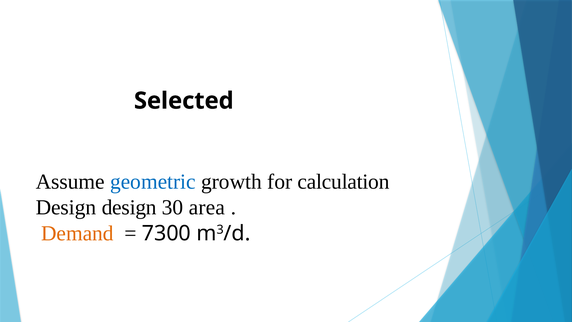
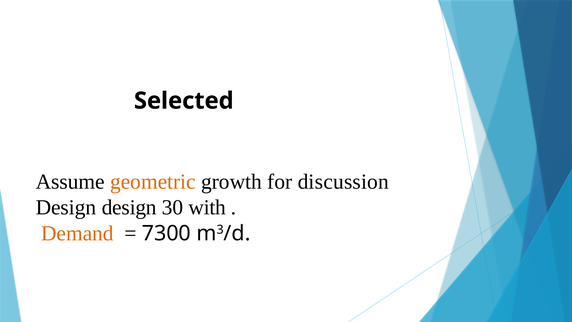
geometric colour: blue -> orange (153, 182)
calculation: calculation -> discussion (343, 182)
area: area -> with (207, 207)
